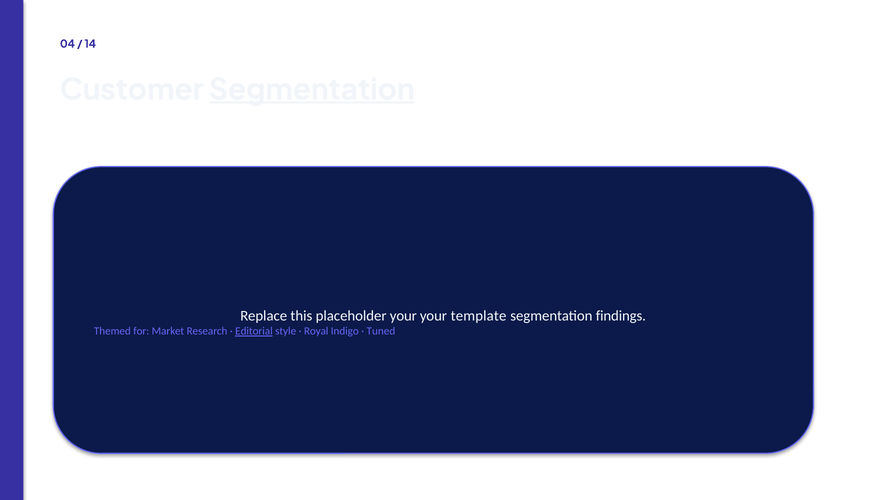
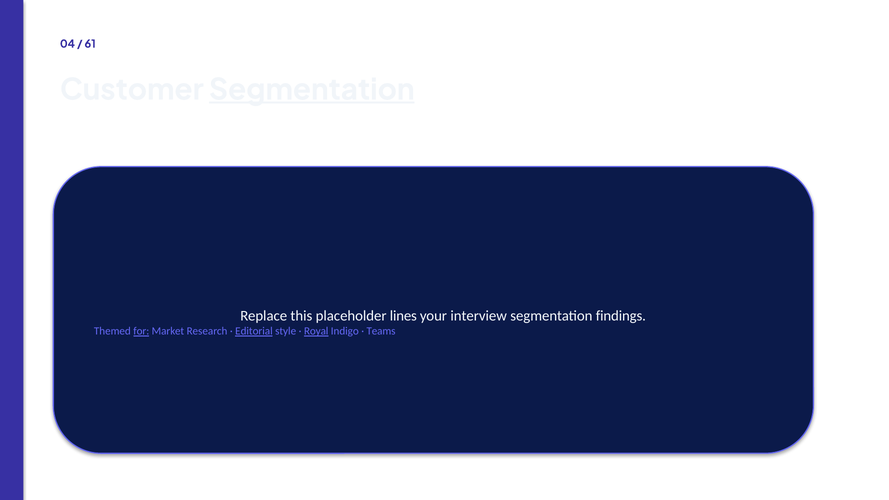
14: 14 -> 61 (90, 44)
placeholder your: your -> lines (403, 316)
template: template -> interview (479, 316)
for underline: none -> present (141, 331)
Royal underline: none -> present (316, 331)
Tuned: Tuned -> Teams (381, 331)
